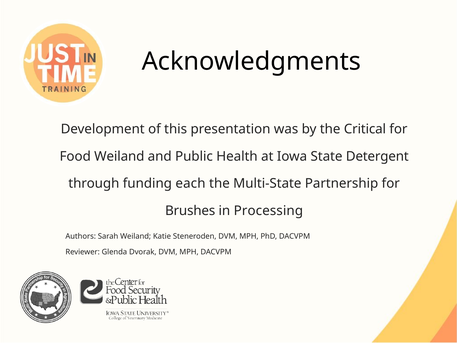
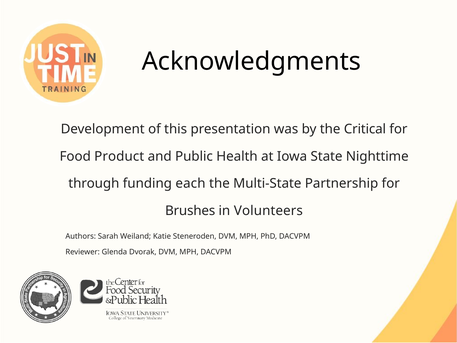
Food Weiland: Weiland -> Product (119, 156)
Detergent: Detergent -> Nighttime (377, 156)
Processing: Processing -> Volunteers (268, 211)
